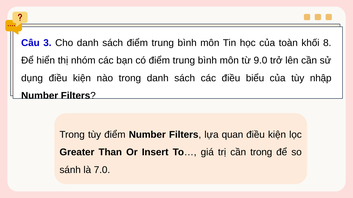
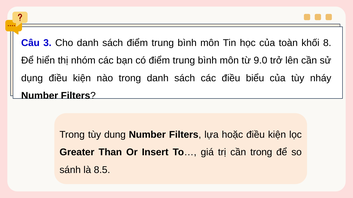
nhập: nhập -> nháy (321, 78)
tùy điểm: điểm -> dung (115, 135)
quan: quan -> hoặc (232, 135)
7.0: 7.0 -> 8.5 (102, 170)
